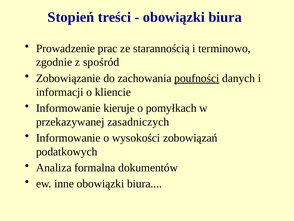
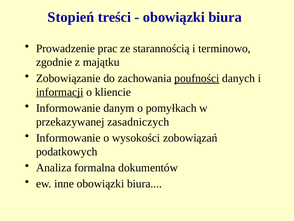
spośród: spośród -> majątku (101, 62)
informacji underline: none -> present (60, 92)
kieruje: kieruje -> danym (119, 108)
